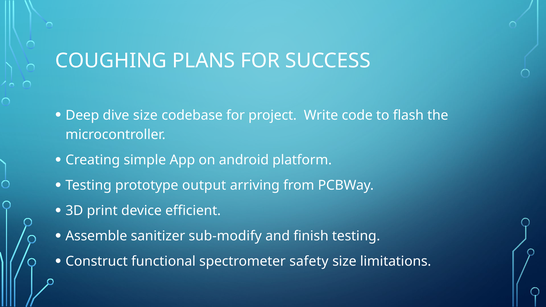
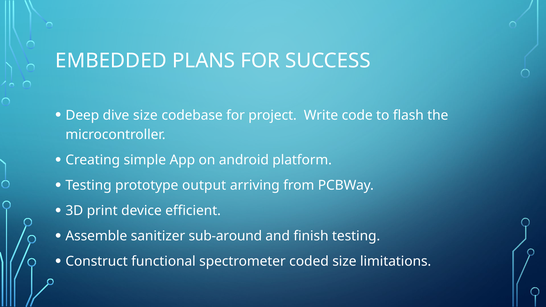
COUGHING: COUGHING -> EMBEDDED (111, 61)
sub-modify: sub-modify -> sub-around (225, 236)
safety: safety -> coded (309, 262)
